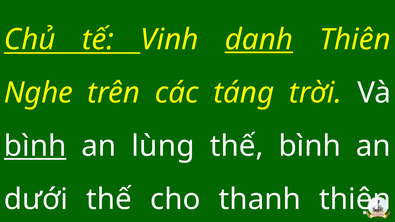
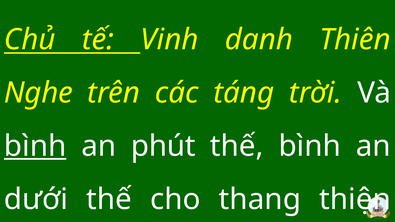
danh underline: present -> none (259, 40)
lùng: lùng -> phút (163, 146)
thanh: thanh -> thang (260, 200)
